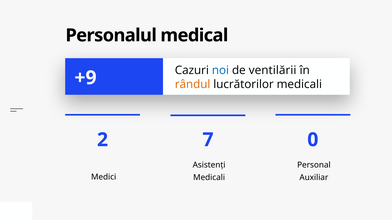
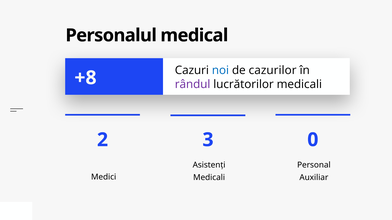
ventilării: ventilării -> cazurilor (273, 70)
+9: +9 -> +8 (85, 78)
rândul colour: orange -> purple (193, 84)
7: 7 -> 3 (208, 140)
